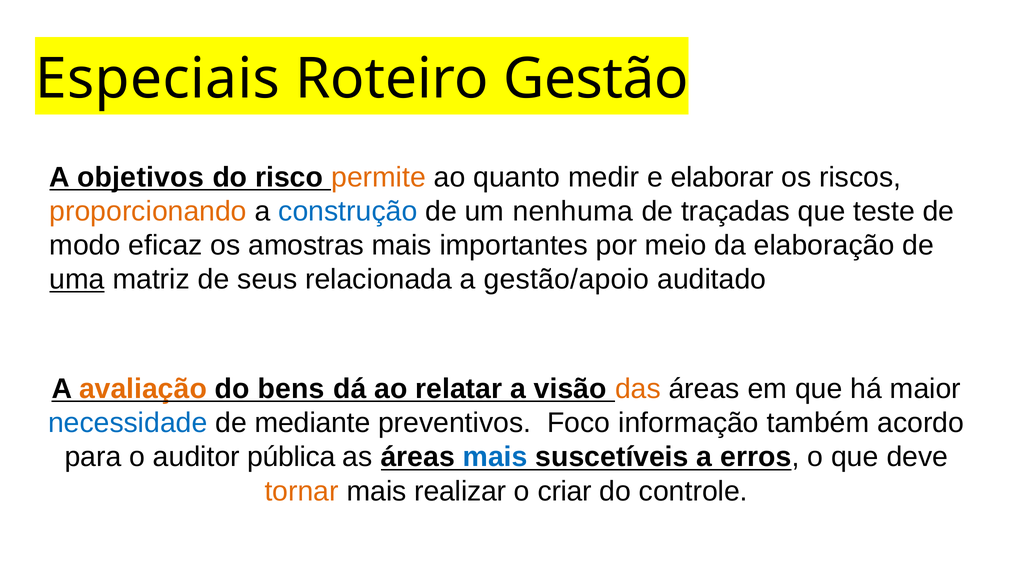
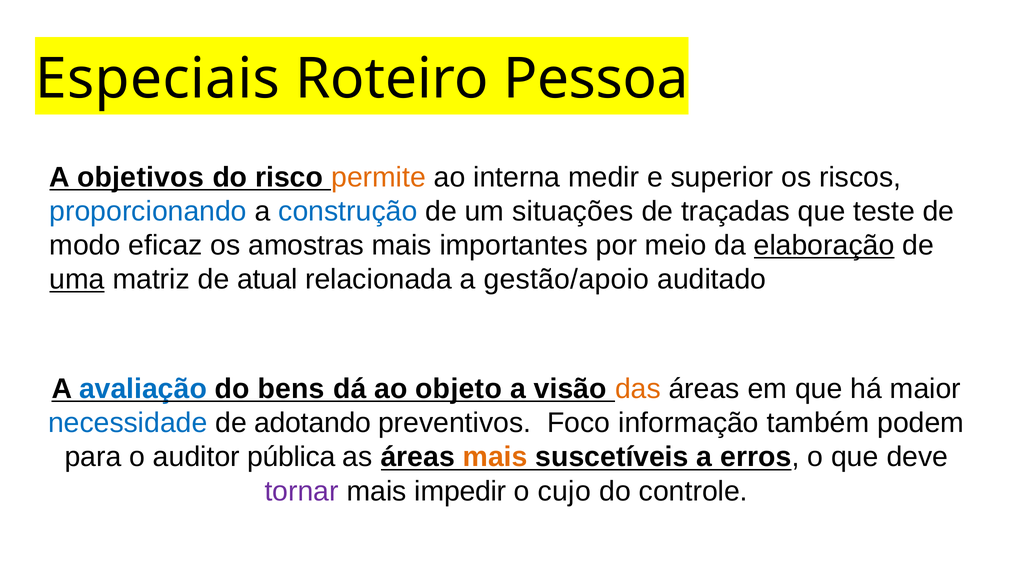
Gestão: Gestão -> Pessoa (596, 79)
quanto: quanto -> interna (517, 177)
elaborar: elaborar -> superior (722, 177)
proporcionando colour: orange -> blue (148, 211)
nenhuma: nenhuma -> situações (573, 211)
elaboração underline: none -> present (824, 245)
seus: seus -> atual (267, 280)
avaliação colour: orange -> blue (143, 389)
relatar: relatar -> objeto (459, 389)
mediante: mediante -> adotando (313, 423)
acordo: acordo -> podem (921, 423)
mais colour: blue -> orange (495, 457)
tornar colour: orange -> purple (302, 491)
realizar: realizar -> impedir (460, 491)
criar: criar -> cujo (564, 491)
